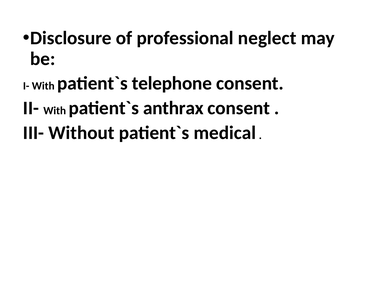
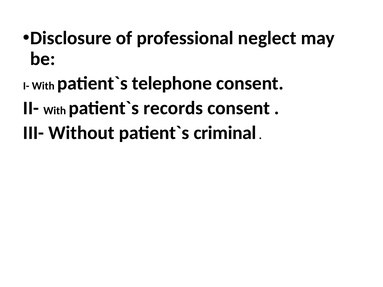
anthrax: anthrax -> records (173, 108)
medical: medical -> criminal (225, 133)
